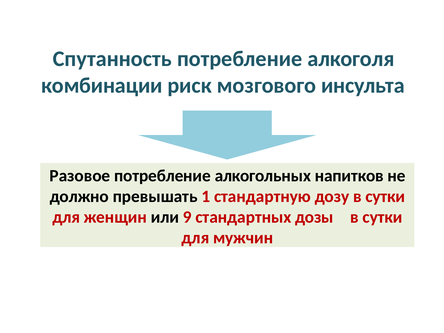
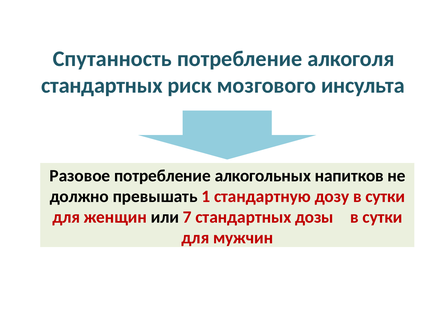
комбинации: комбинации -> стандартных (102, 86)
9: 9 -> 7 (187, 217)
